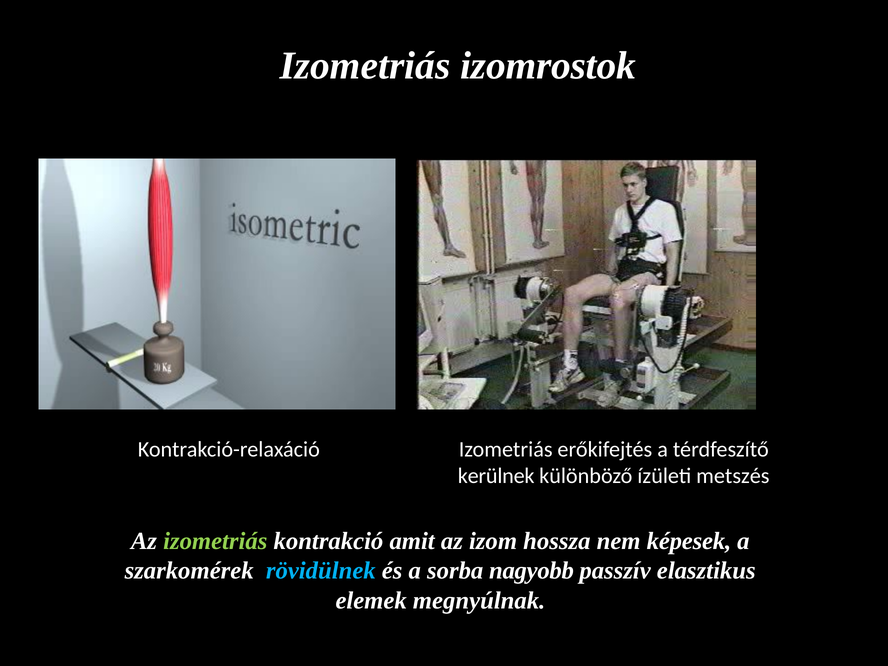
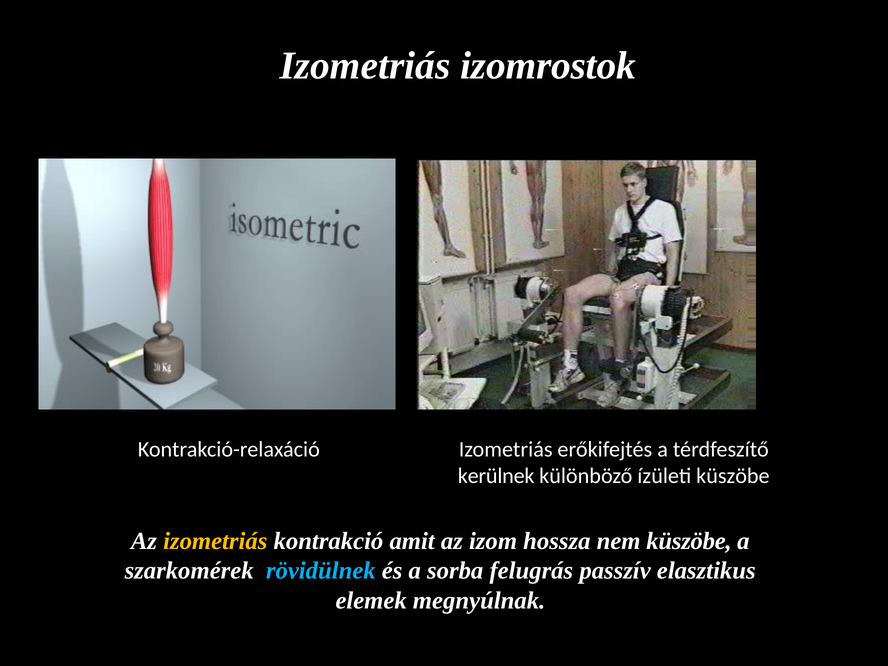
ízületi metszés: metszés -> küszöbe (733, 476)
izometriás colour: light green -> yellow (215, 541)
nem képesek: képesek -> küszöbe (689, 541)
nagyobb: nagyobb -> felugrás (531, 571)
